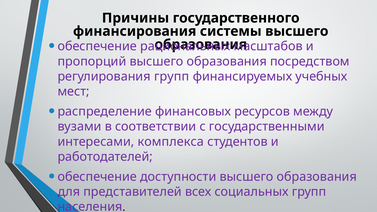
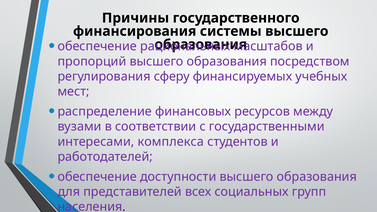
регулирования групп: групп -> сферу (172, 76)
